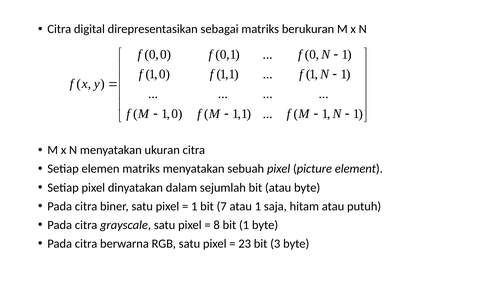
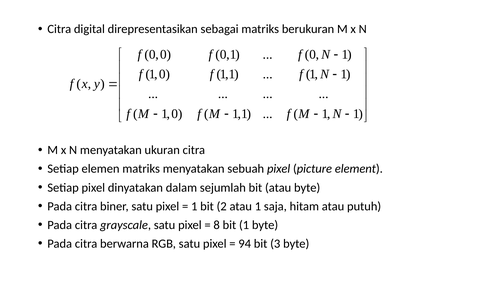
7: 7 -> 2 (222, 206)
23: 23 -> 94 (245, 243)
